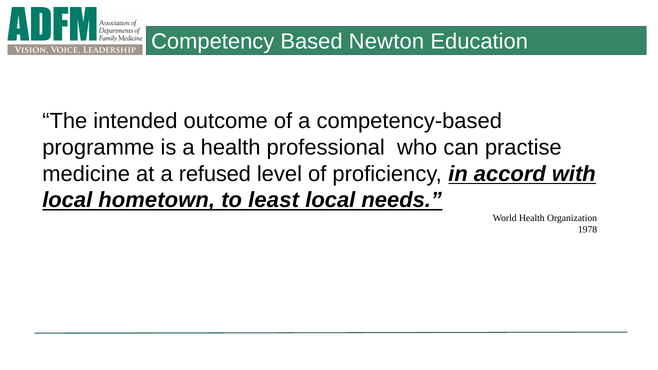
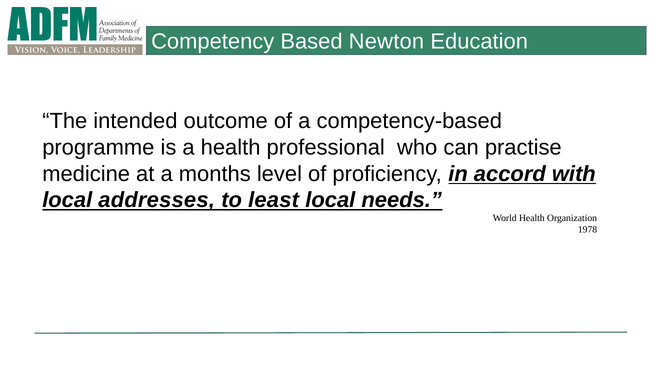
refused: refused -> months (215, 174)
hometown: hometown -> addresses (157, 200)
